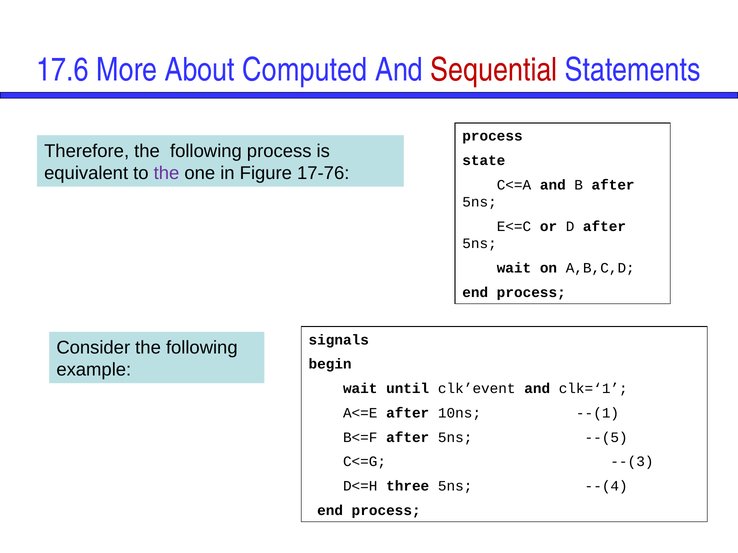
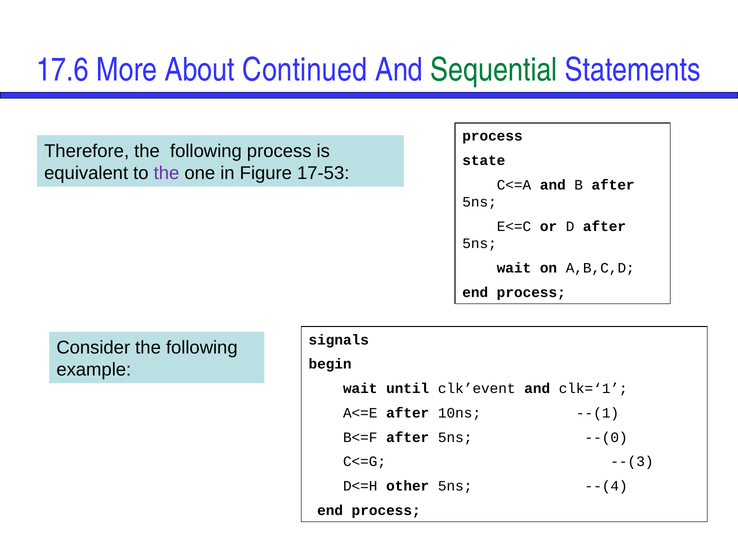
Computed: Computed -> Continued (305, 70)
Sequential colour: red -> green (494, 70)
17-76: 17-76 -> 17-53 (323, 173)
--(5: --(5 -> --(0 (606, 438)
three: three -> other (408, 487)
